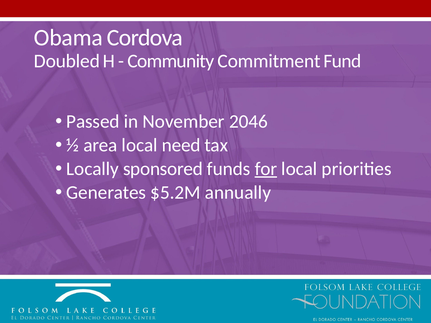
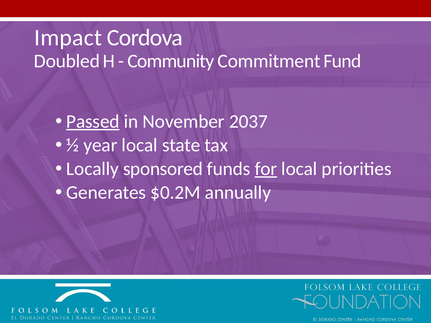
Obama: Obama -> Impact (68, 38)
Passed underline: none -> present (93, 122)
2046: 2046 -> 2037 (248, 122)
area: area -> year (100, 145)
need: need -> state (181, 145)
$5.2M: $5.2M -> $0.2M (175, 193)
